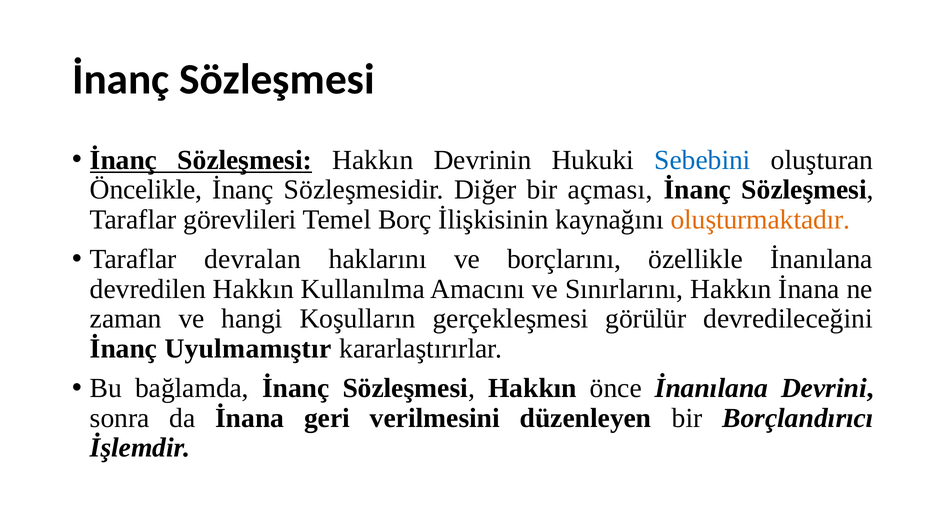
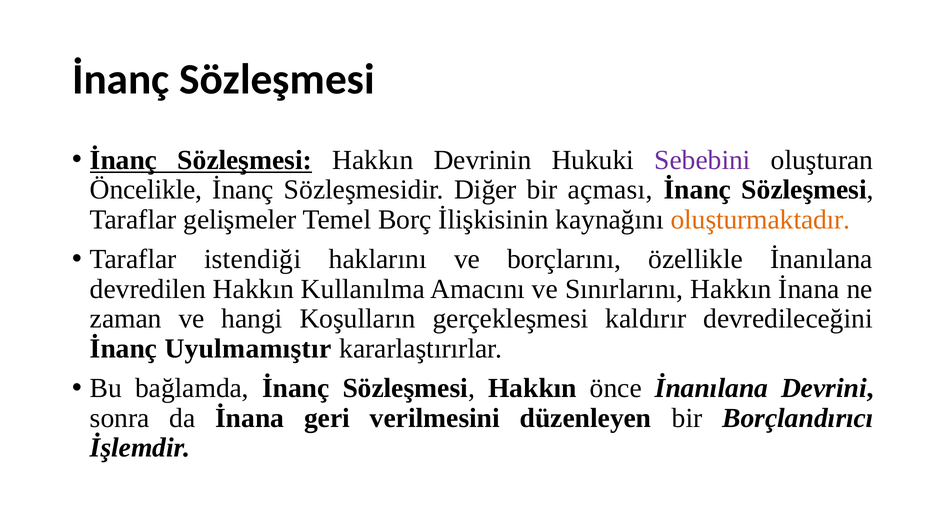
Sebebini colour: blue -> purple (702, 160)
görevlileri: görevlileri -> gelişmeler (240, 220)
devralan: devralan -> istendiği (253, 259)
görülür: görülür -> kaldırır (646, 319)
